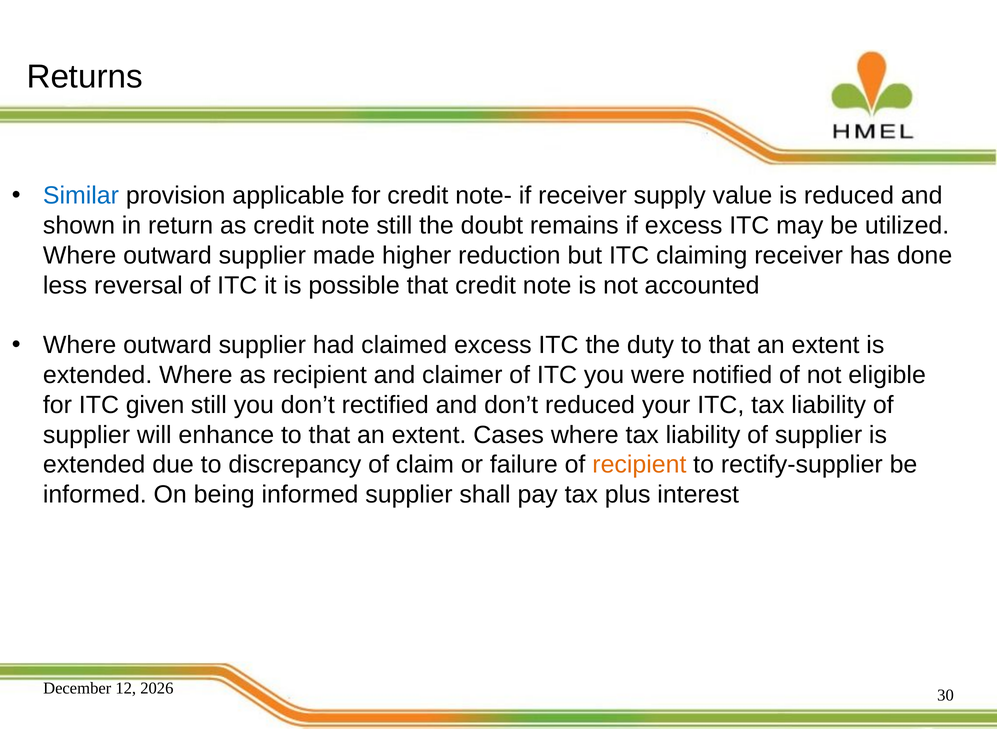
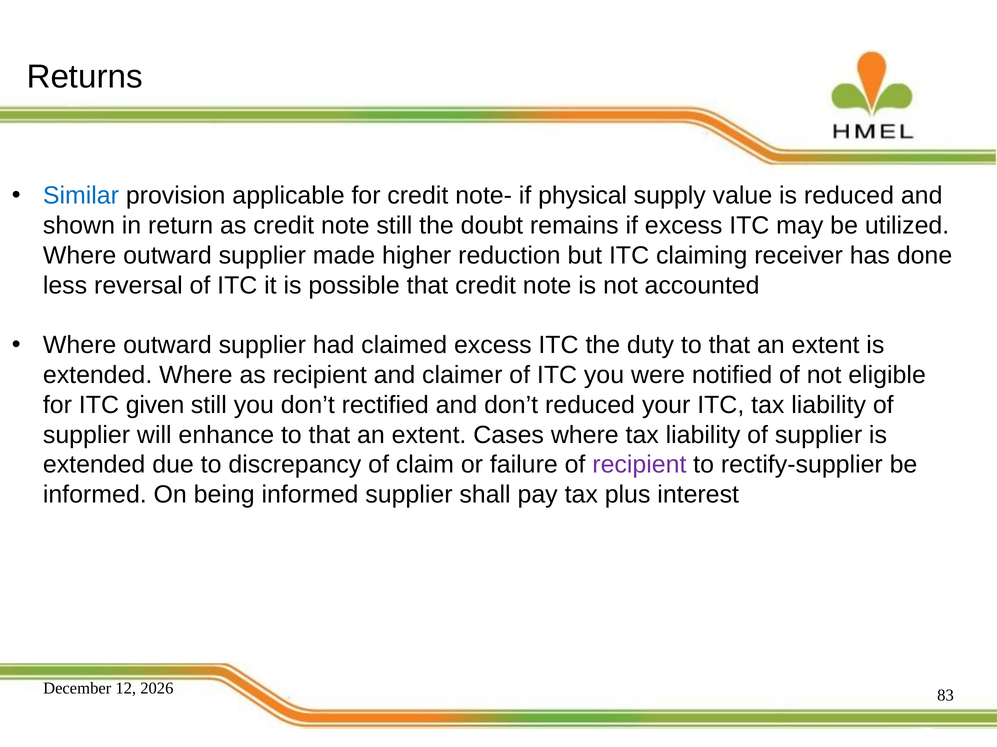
if receiver: receiver -> physical (583, 196)
recipient colour: orange -> purple (639, 465)
30: 30 -> 83 (946, 696)
